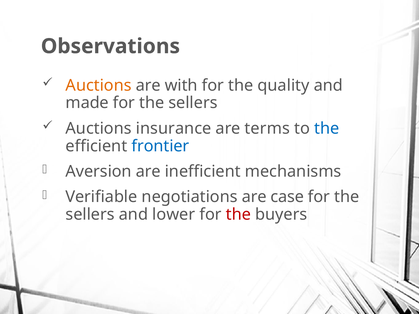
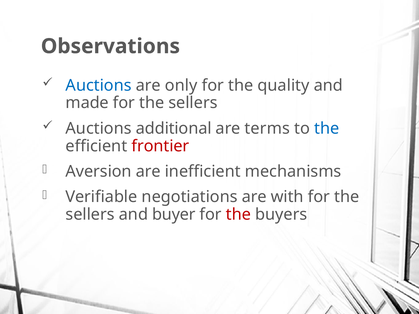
Auctions colour: orange -> blue (99, 85)
with: with -> only (181, 85)
insurance: insurance -> additional (174, 128)
frontier colour: blue -> red (160, 146)
case: case -> with (287, 197)
lower: lower -> buyer (174, 215)
